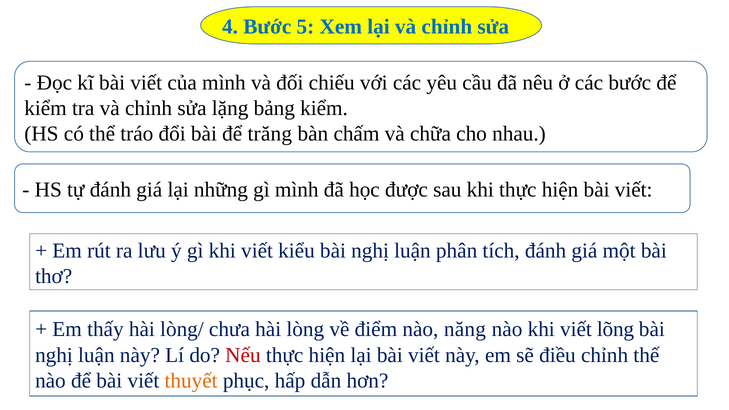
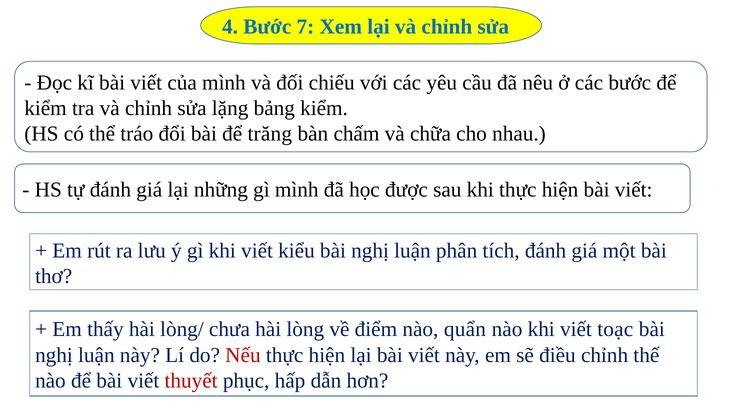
5: 5 -> 7 (305, 27)
năng: năng -> quẩn (465, 330)
lõng: lõng -> toạc (615, 330)
thuyết colour: orange -> red (191, 381)
